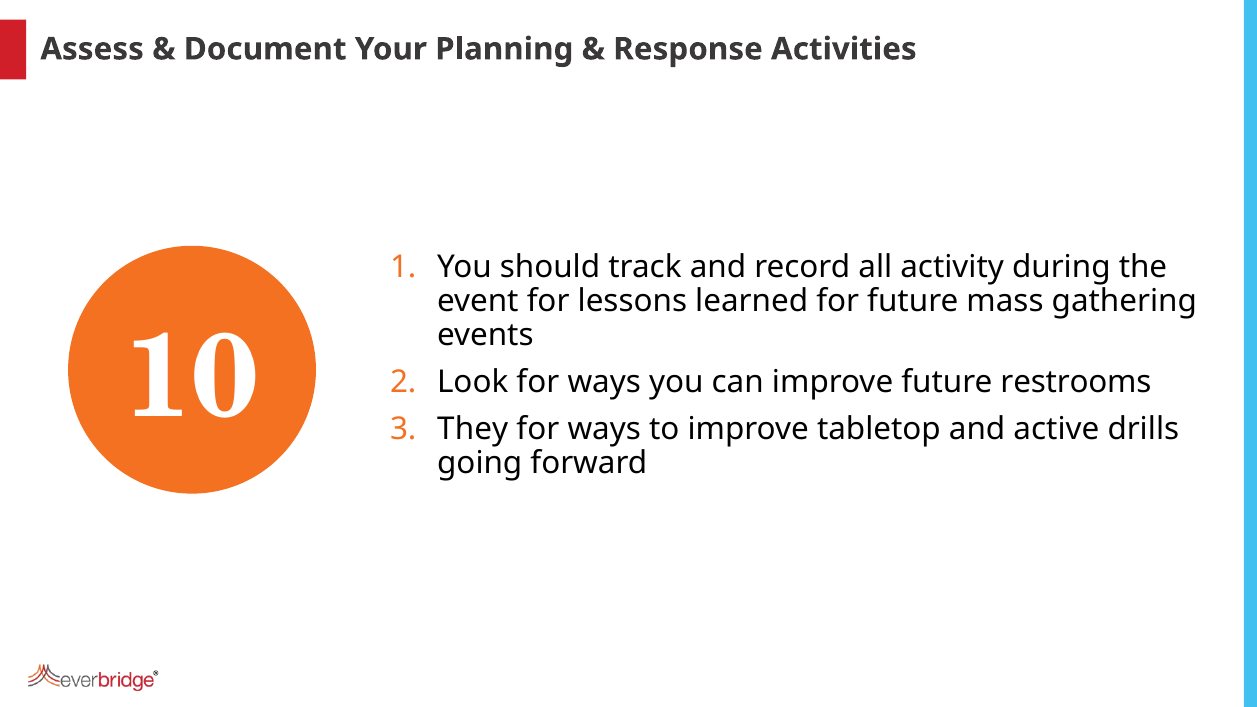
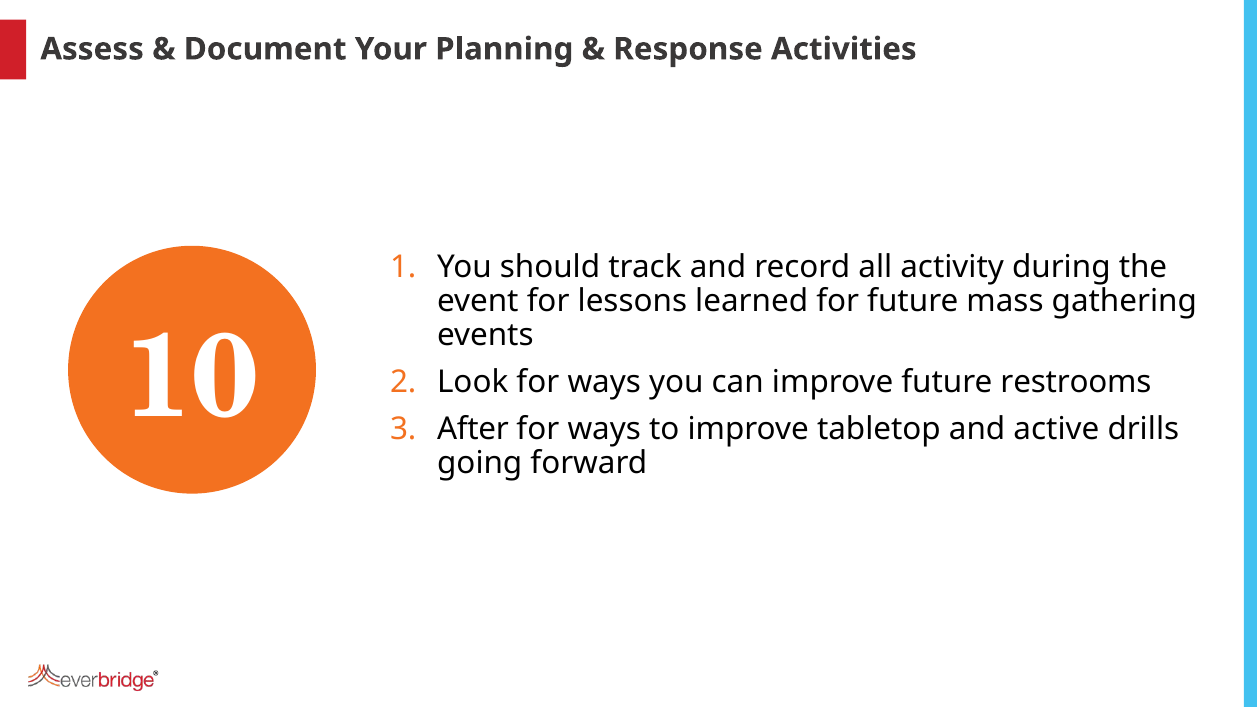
They: They -> After (473, 429)
